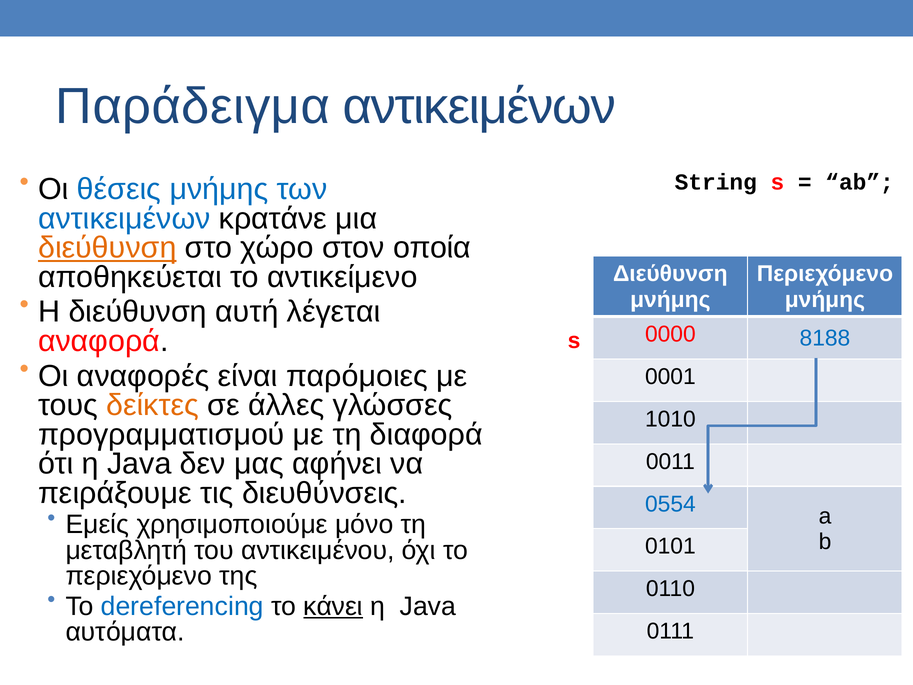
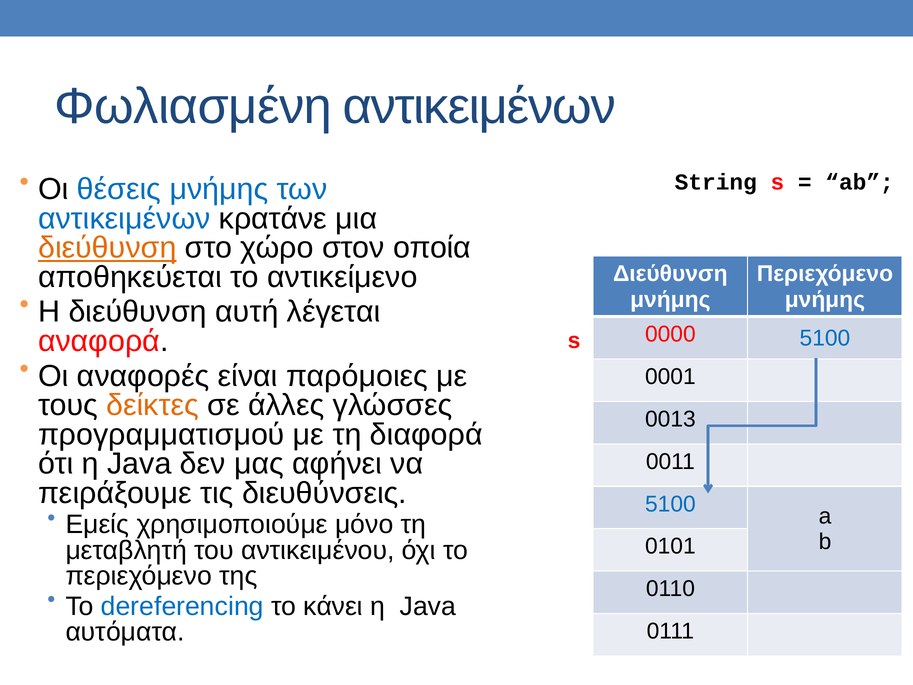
Παράδειγμα: Παράδειγμα -> Φωλιασμένη (193, 106)
0000 8188: 8188 -> 5100 (825, 338)
1010: 1010 -> 0013 (670, 419)
0554: 0554 -> 5100 (670, 504)
κάνει underline: present -> none (333, 606)
